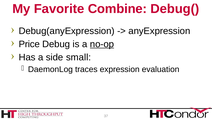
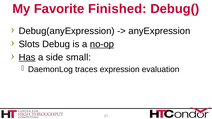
Combine: Combine -> Finished (117, 9)
Price: Price -> Slots (29, 44)
Has underline: none -> present (27, 57)
